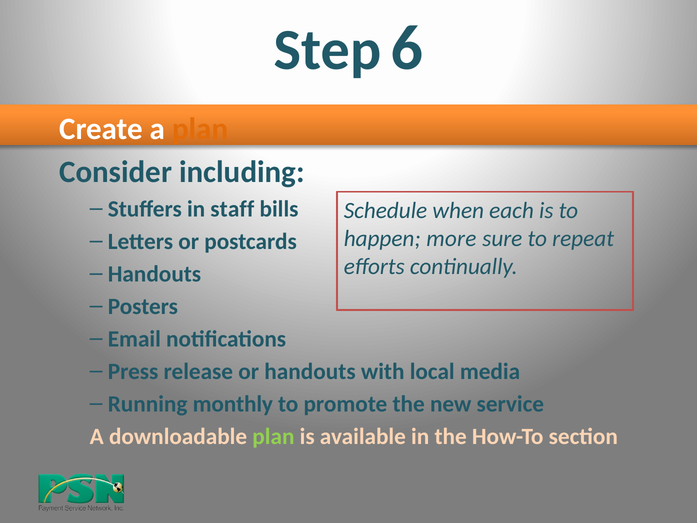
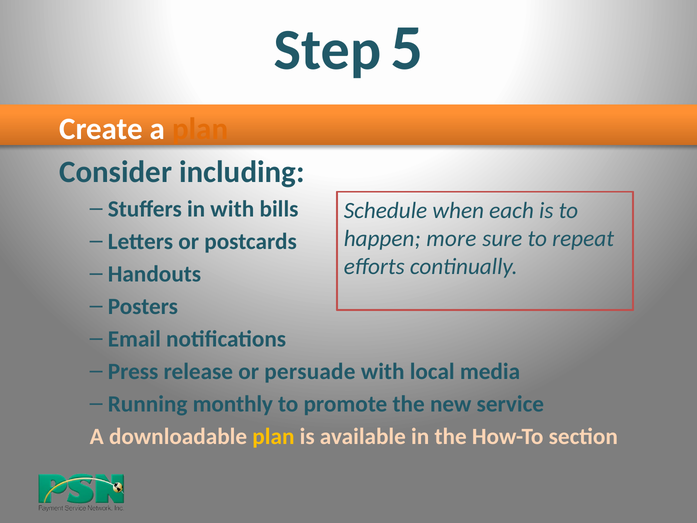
6: 6 -> 5 (407, 48)
in staff: staff -> with (232, 209)
or handouts: handouts -> persuade (310, 371)
plan colour: light green -> yellow (273, 436)
